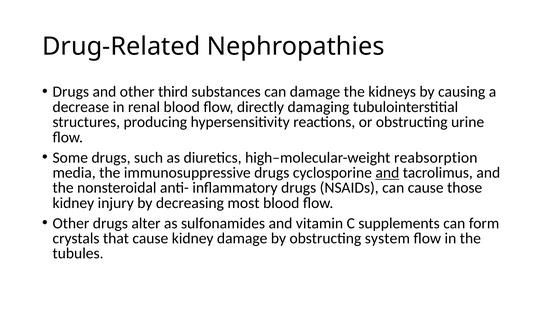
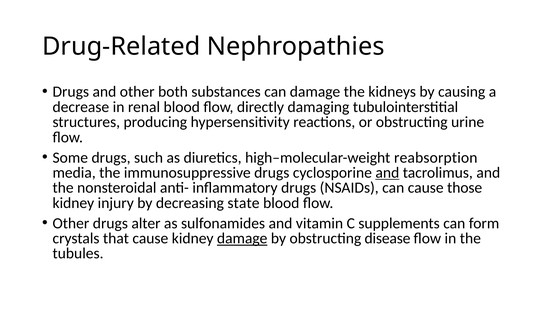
third: third -> both (173, 92)
most: most -> state (243, 203)
damage underline: none -> present (242, 238)
system: system -> disease (387, 238)
